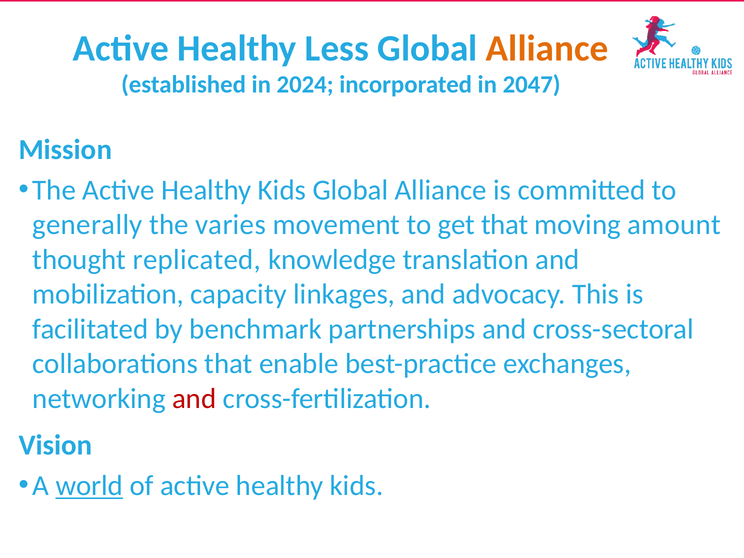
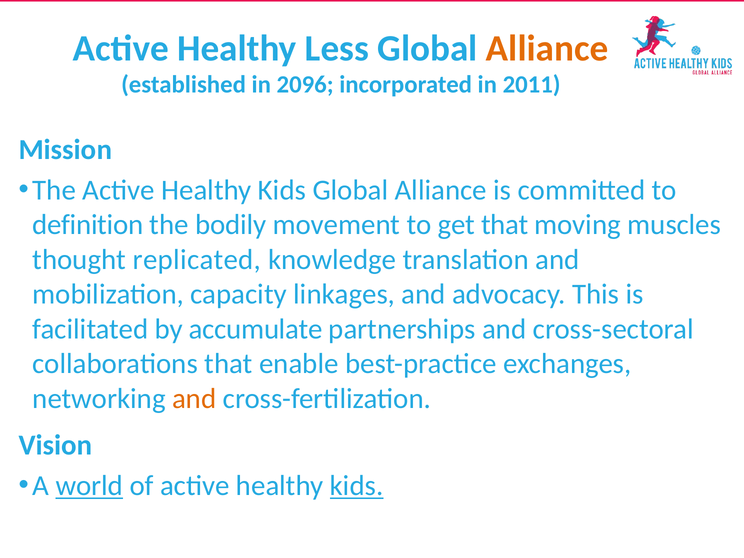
2024: 2024 -> 2096 (305, 85)
2047: 2047 -> 2011 (532, 85)
generally: generally -> definition (88, 225)
varies: varies -> bodily (231, 225)
amount: amount -> muscles (674, 225)
benchmark: benchmark -> accumulate (256, 329)
and colour: red -> orange (194, 399)
kids underline: none -> present (357, 486)
